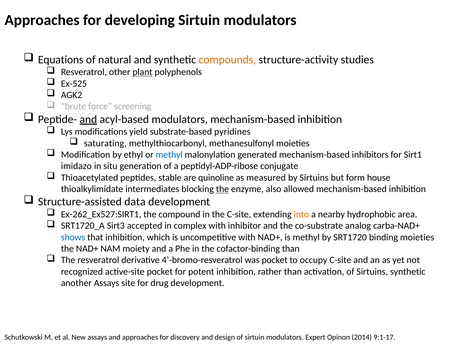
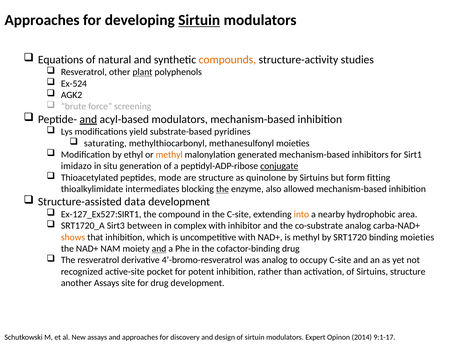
Sirtuin underline: none -> present (199, 20)
Ex-525: Ex-525 -> Ex-524 (74, 84)
methyl colour: blue -> orange (169, 155)
conjugate underline: none -> present (279, 166)
stable: stable -> mode (170, 178)
are quinoline: quinoline -> structure (216, 178)
measured: measured -> quinolone (266, 178)
house: house -> fitting (379, 178)
Ex-262_Ex527:SIRT1: Ex-262_Ex527:SIRT1 -> Ex-127_Ex527:SIRT1 (101, 214)
accepted: accepted -> between (145, 226)
shows colour: blue -> orange (73, 237)
and underline: none -> present (159, 249)
cofactor-binding than: than -> drug (291, 249)
was pocket: pocket -> analog (275, 260)
Sirtuins synthetic: synthetic -> structure (408, 272)
